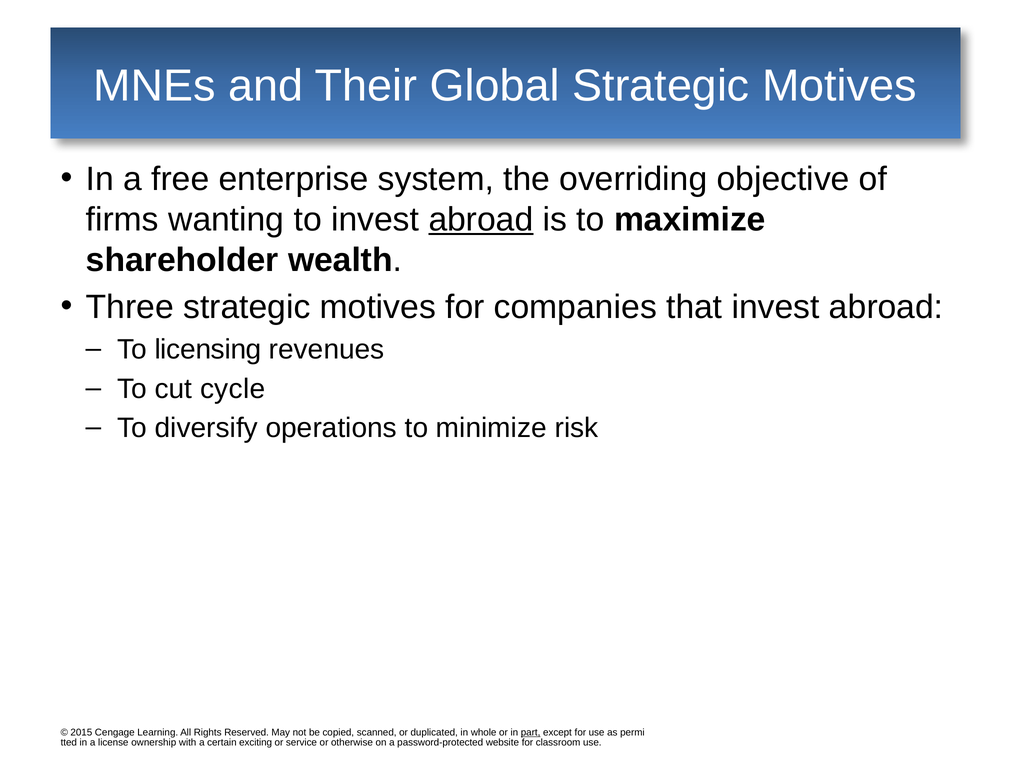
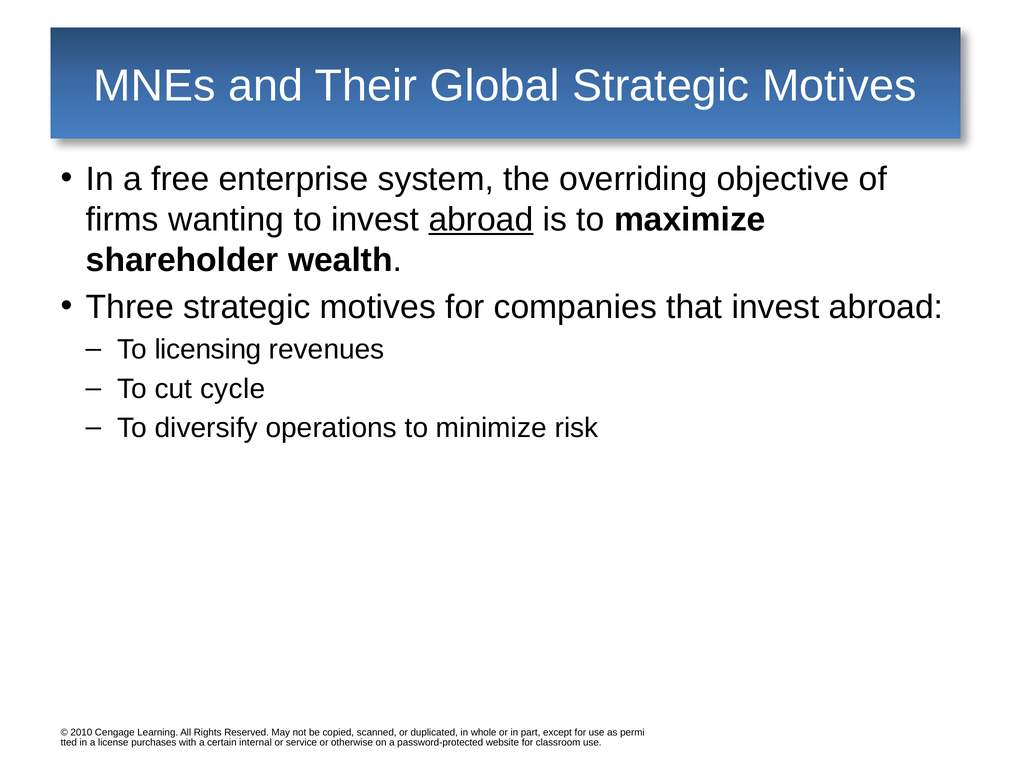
2015: 2015 -> 2010 (81, 733)
part underline: present -> none (531, 733)
ownership: ownership -> purchases (154, 743)
exciting: exciting -> internal (256, 743)
